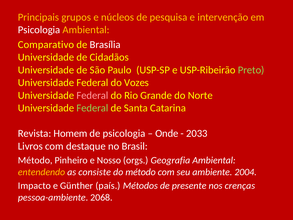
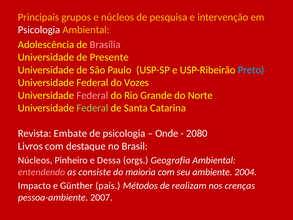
Comparativo: Comparativo -> Adolescência (46, 44)
Brasília colour: white -> pink (105, 44)
Cidadãos: Cidadãos -> Presente (109, 57)
Preto colour: light green -> light blue (251, 70)
Homem: Homem -> Embate (70, 133)
2033: 2033 -> 2080 (197, 133)
Método: Método -> Núcleos (35, 160)
Nosso: Nosso -> Dessa (109, 160)
entendendo colour: yellow -> pink (42, 172)
do método: método -> maioria (141, 172)
presente: presente -> realizam (189, 185)
2068: 2068 -> 2007 (101, 197)
